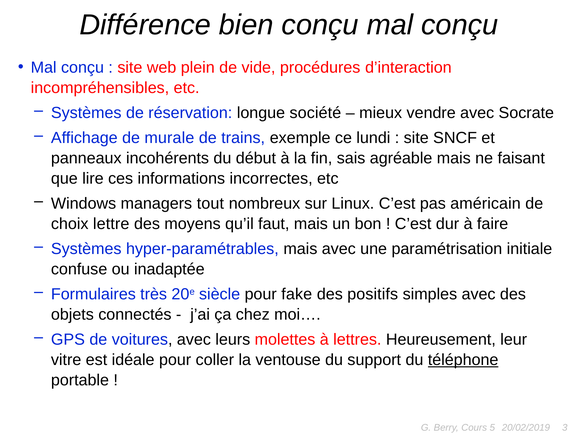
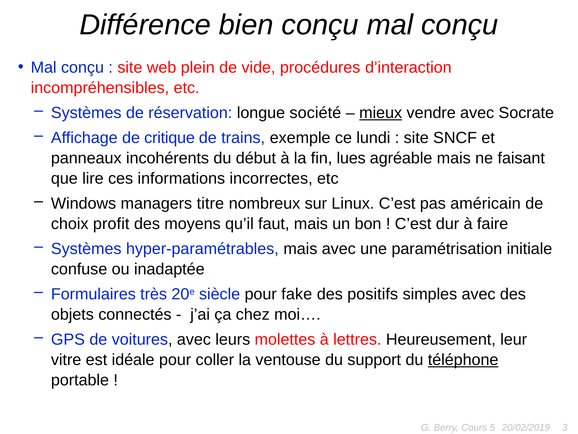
mieux underline: none -> present (381, 113)
murale: murale -> critique (170, 138)
sais: sais -> lues (351, 158)
tout: tout -> titre (210, 203)
lettre: lettre -> profit (111, 224)
